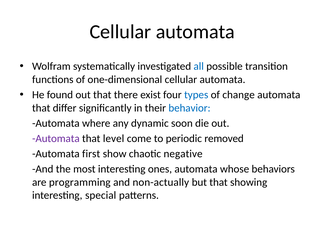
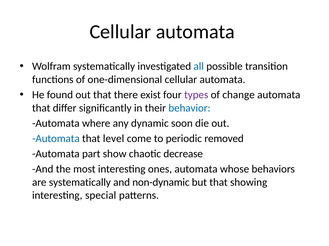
types colour: blue -> purple (196, 95)
Automata colour: purple -> blue (56, 139)
first: first -> part (91, 154)
negative: negative -> decrease (183, 154)
are programming: programming -> systematically (80, 183)
non-actually: non-actually -> non-dynamic (161, 183)
